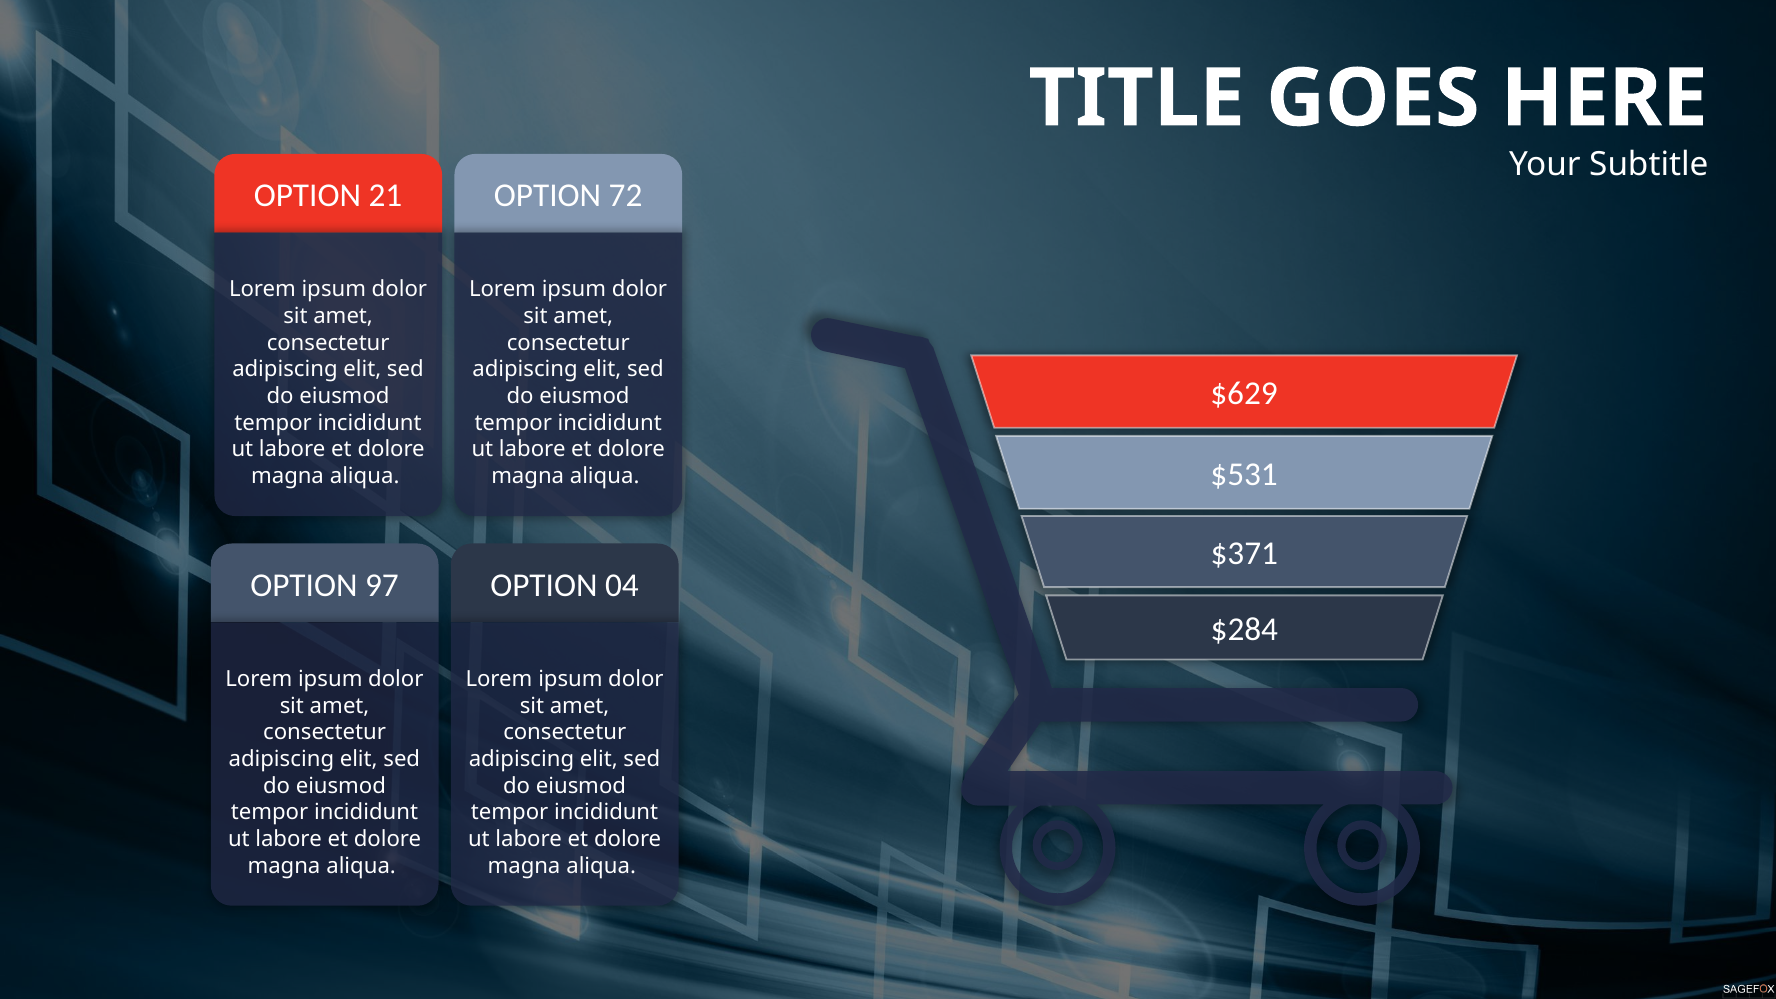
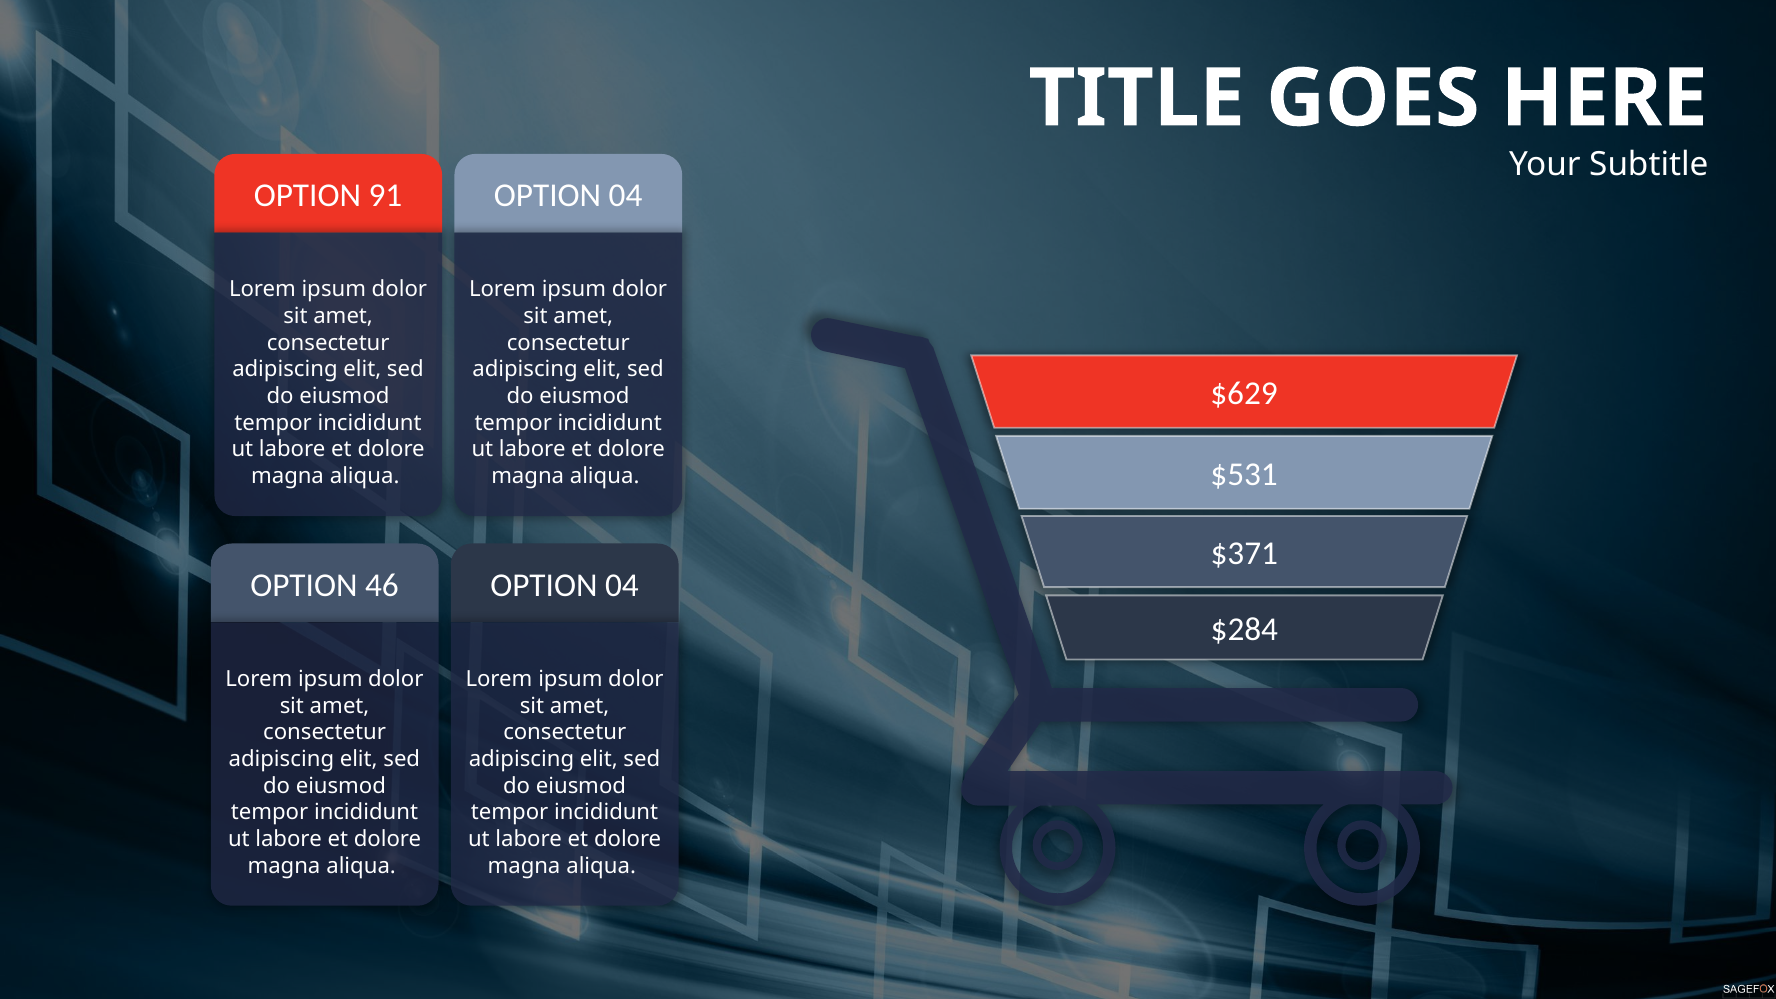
21: 21 -> 91 (385, 196)
72: 72 -> 04 (626, 196)
97: 97 -> 46 (382, 585)
